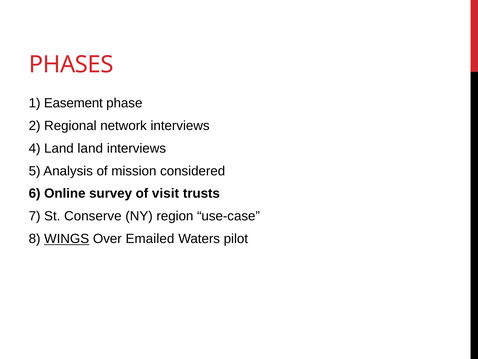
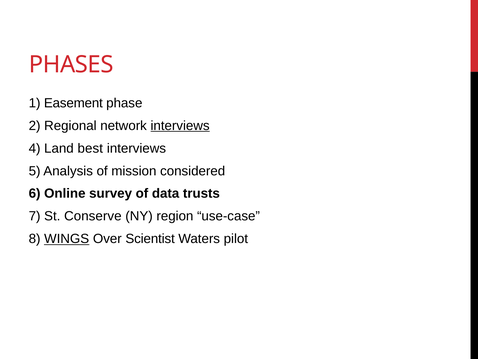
interviews underline: none -> present (180, 126)
Land land: land -> best (90, 148)
visit: visit -> data (166, 193)
Emailed: Emailed -> Scientist (150, 239)
